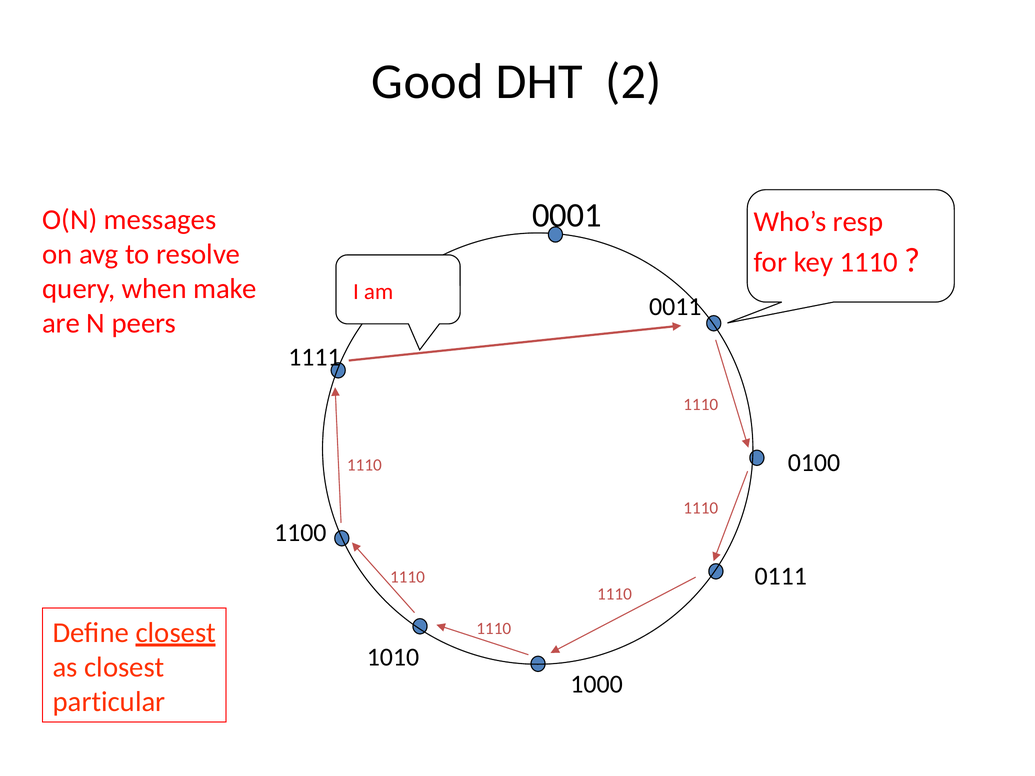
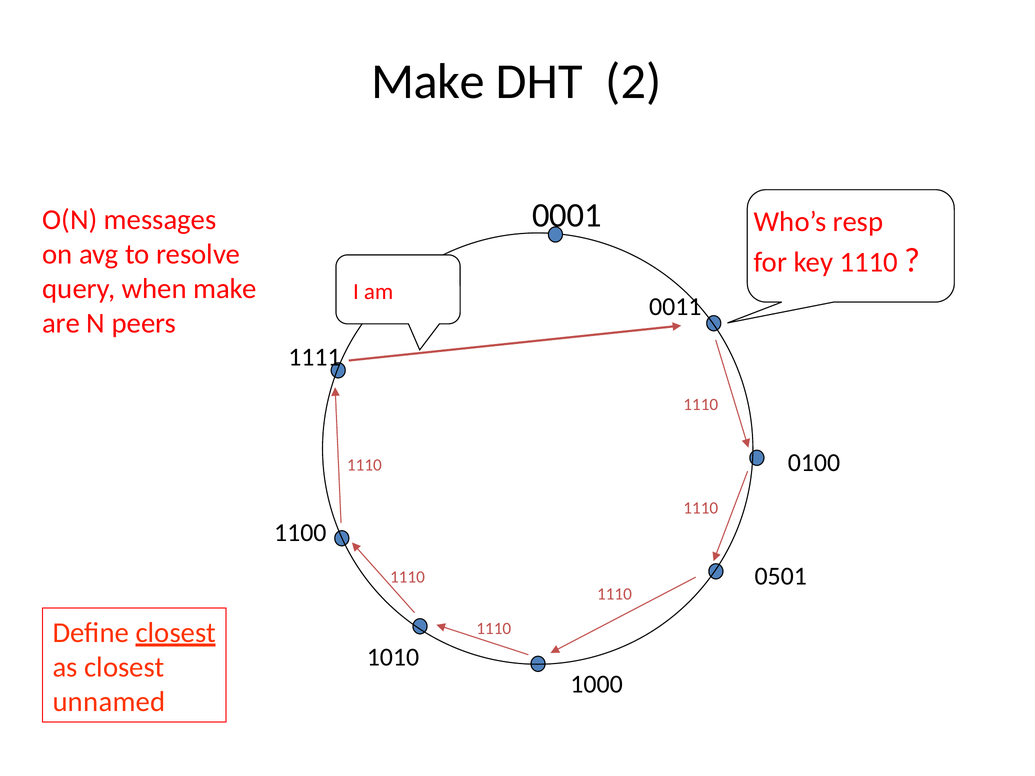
Good: Good -> Make (428, 82)
0111: 0111 -> 0501 (781, 577)
particular: particular -> unnamed (109, 702)
